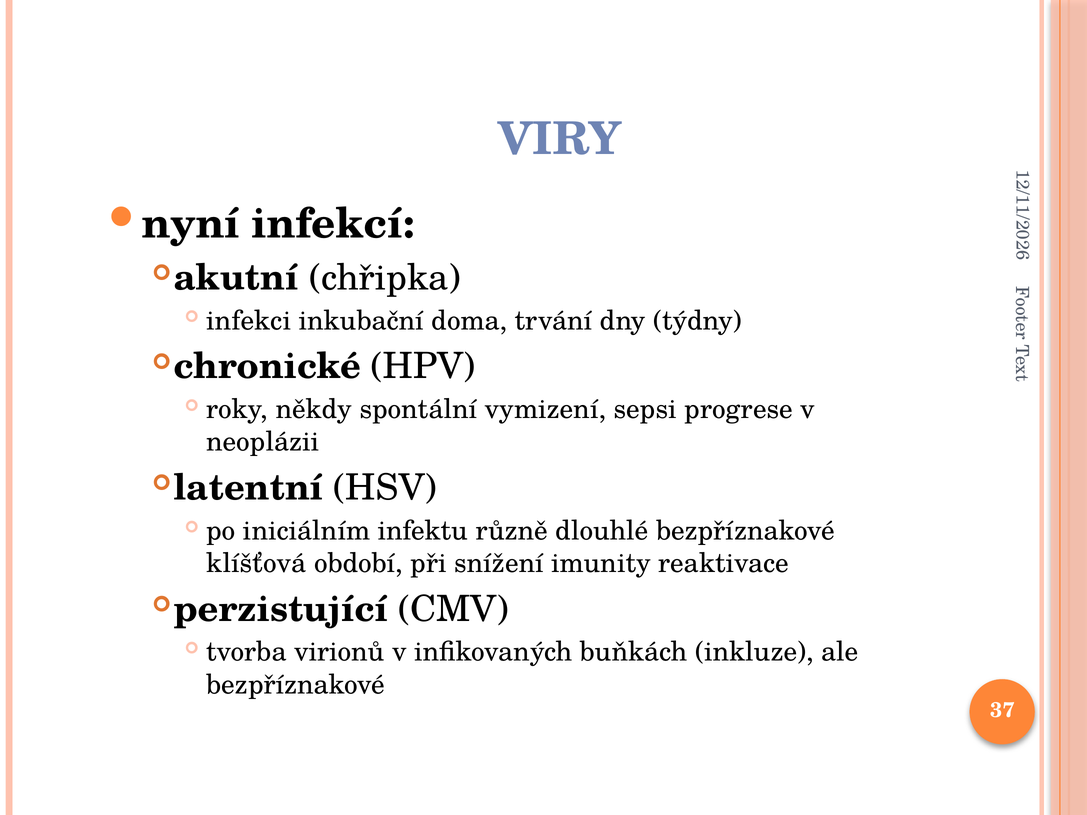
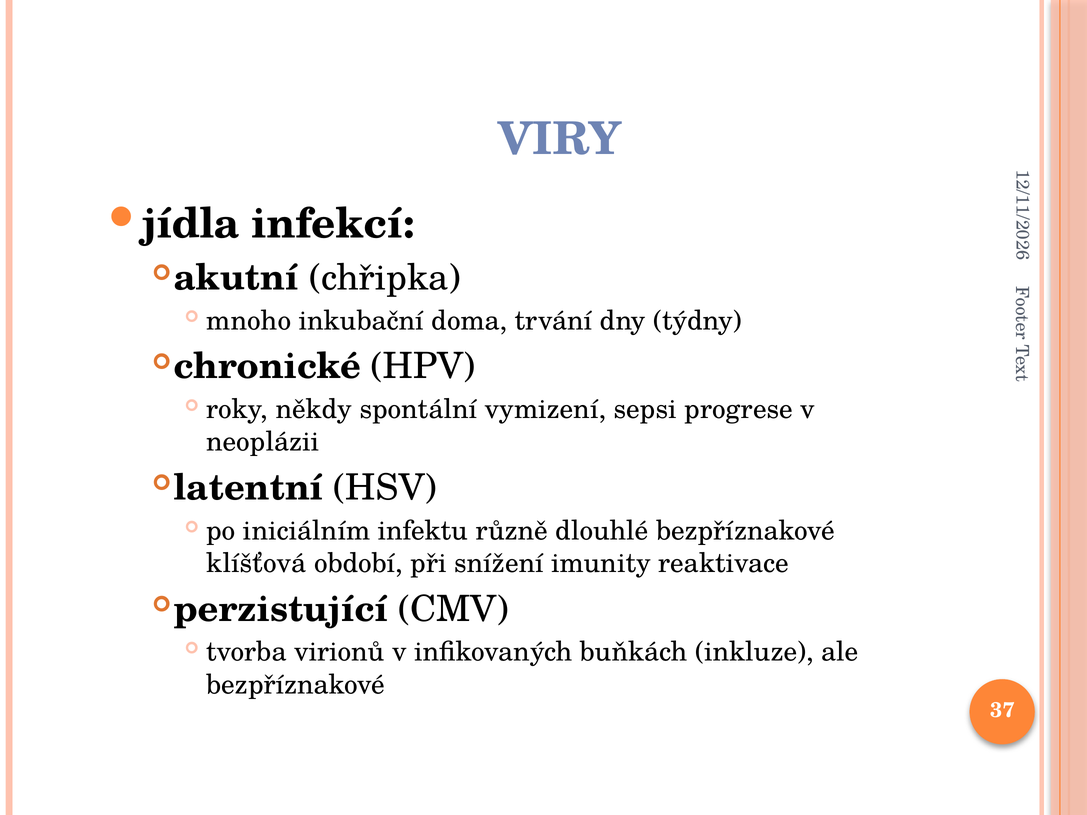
nyní: nyní -> jídla (191, 224)
infekci: infekci -> mnoho (249, 321)
